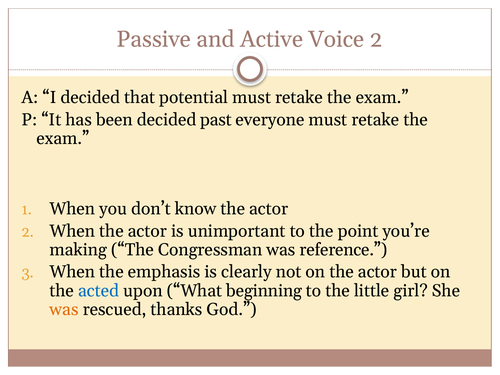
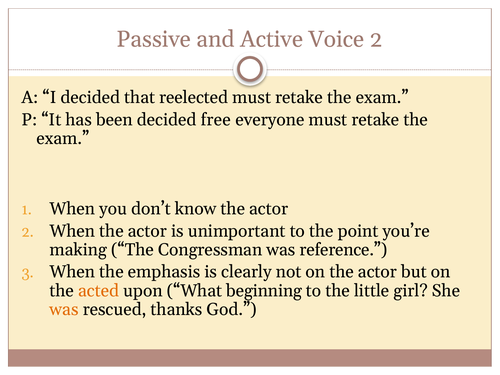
potential: potential -> reelected (194, 98)
past: past -> free (216, 120)
acted colour: blue -> orange (99, 291)
